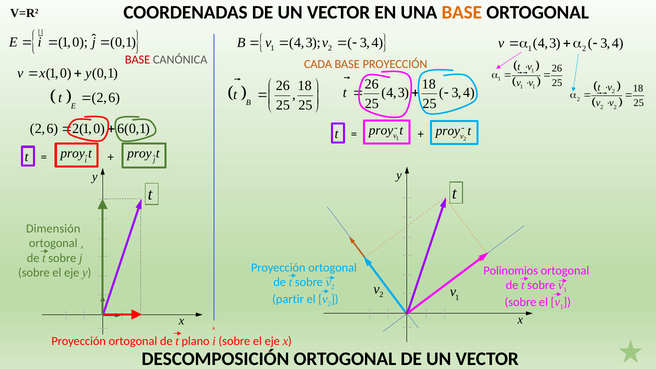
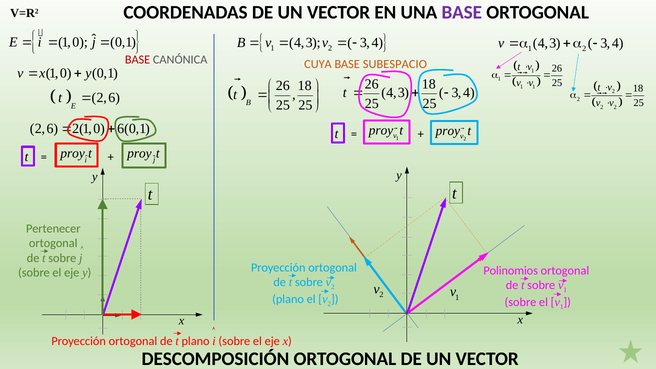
BASE colour: orange -> purple (462, 13)
CADA: CADA -> CUYA (318, 64)
BASE PROYECCIÓN: PROYECCIÓN -> SUBESPACIO (395, 64)
Dimensión: Dimensión -> Pertenecer (53, 229)
partir: partir -> plano (288, 299)
